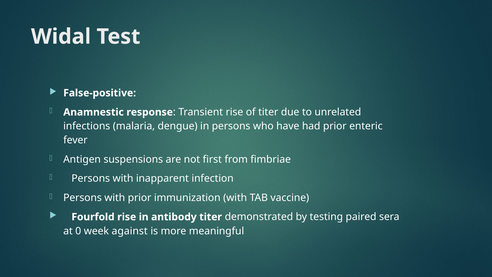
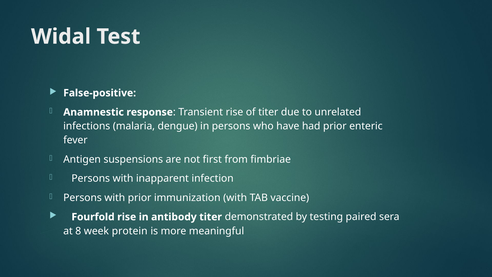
0: 0 -> 8 (78, 231)
against: against -> protein (130, 231)
